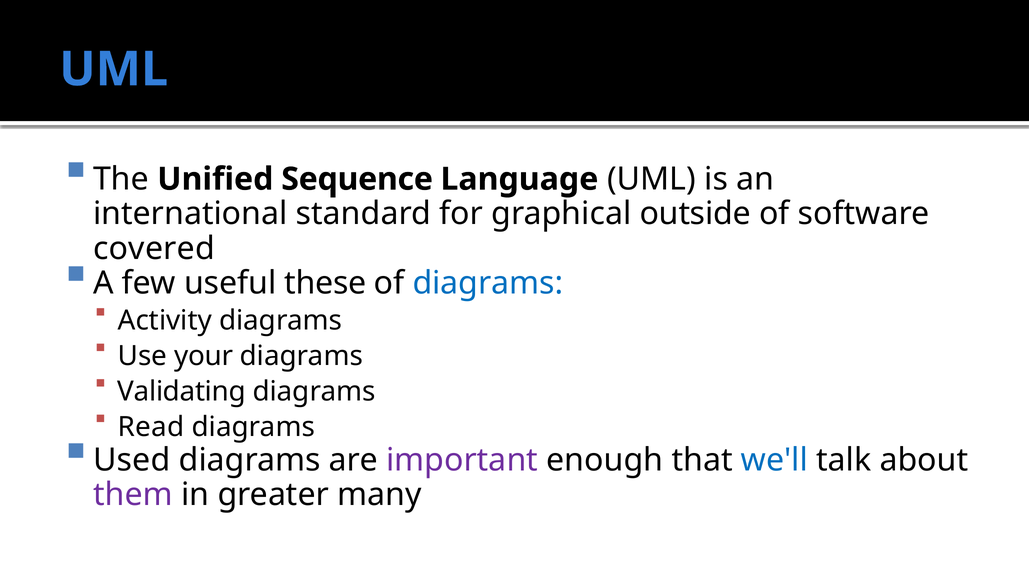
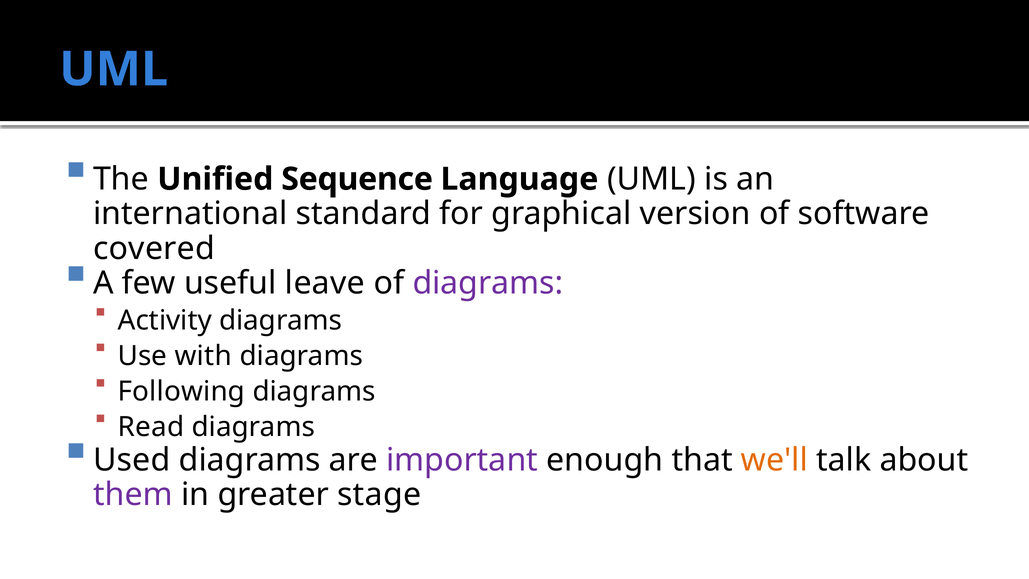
outside: outside -> version (695, 214)
these: these -> leave (325, 283)
diagrams colour: blue -> purple (488, 283)
your: your -> with (203, 356)
Validating: Validating -> Following (181, 392)
we'll colour: blue -> orange (774, 460)
many: many -> stage (379, 495)
